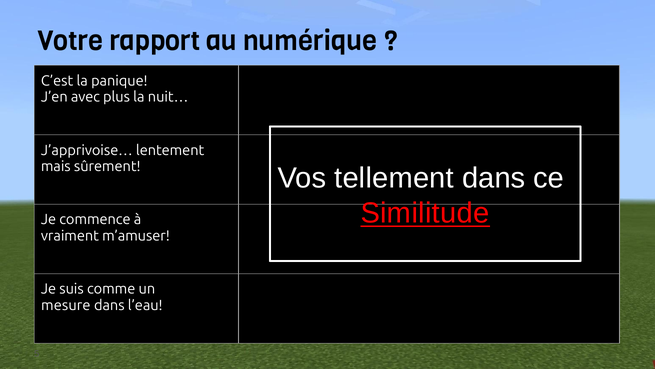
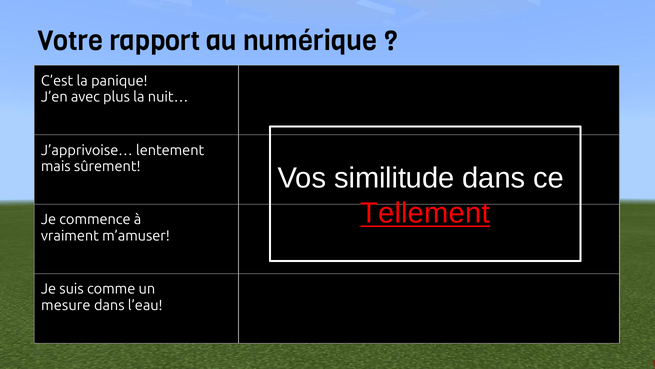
tellement: tellement -> similitude (394, 178)
Similitude: Similitude -> Tellement (425, 213)
